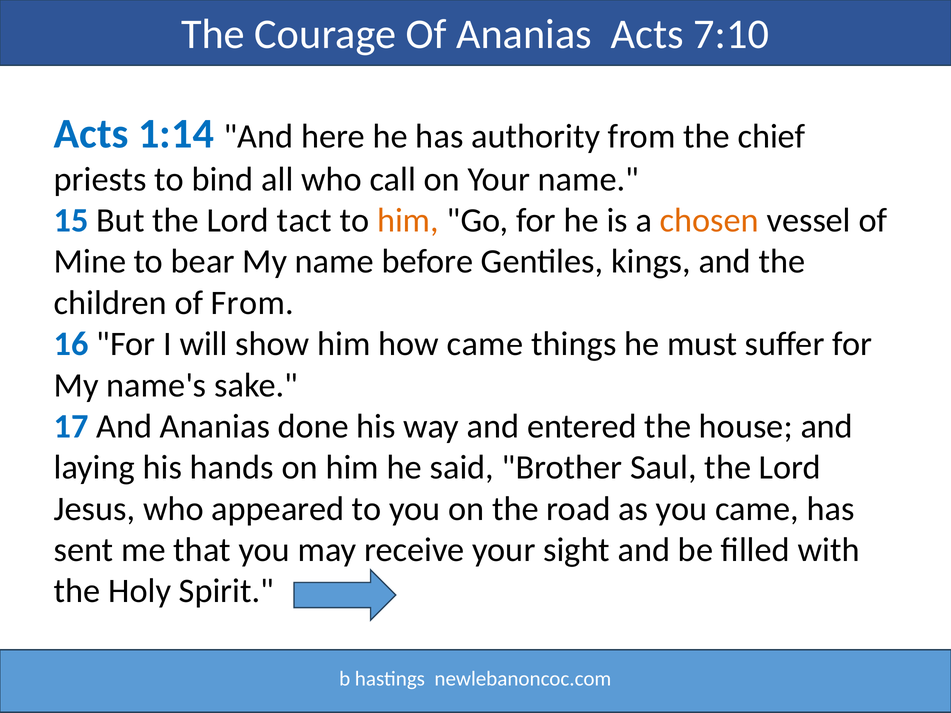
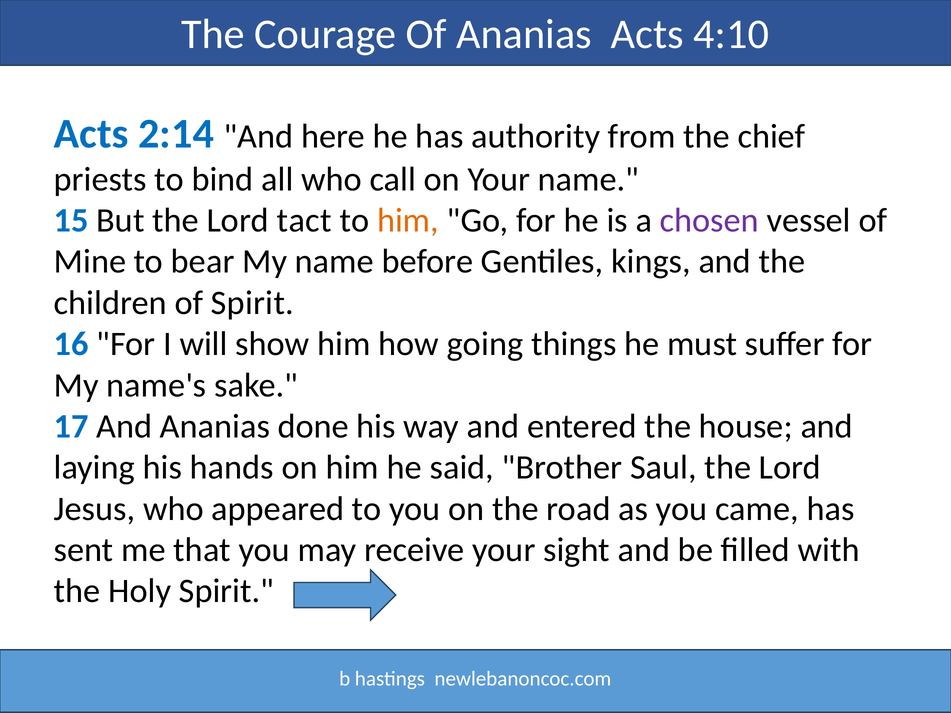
7:10: 7:10 -> 4:10 (731, 34)
1:14: 1:14 -> 2:14 (176, 134)
chosen colour: orange -> purple (709, 221)
of From: From -> Spirit (252, 303)
how came: came -> going (485, 344)
